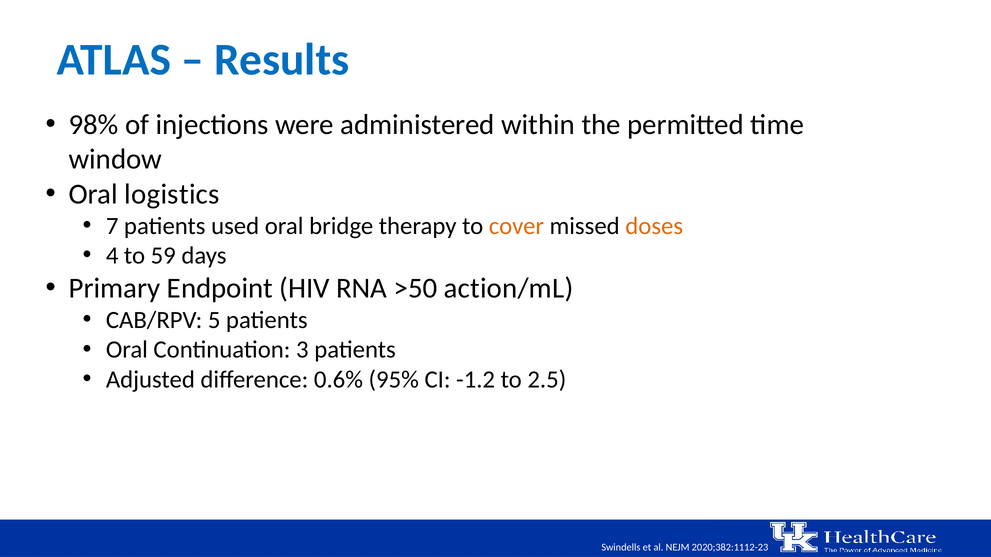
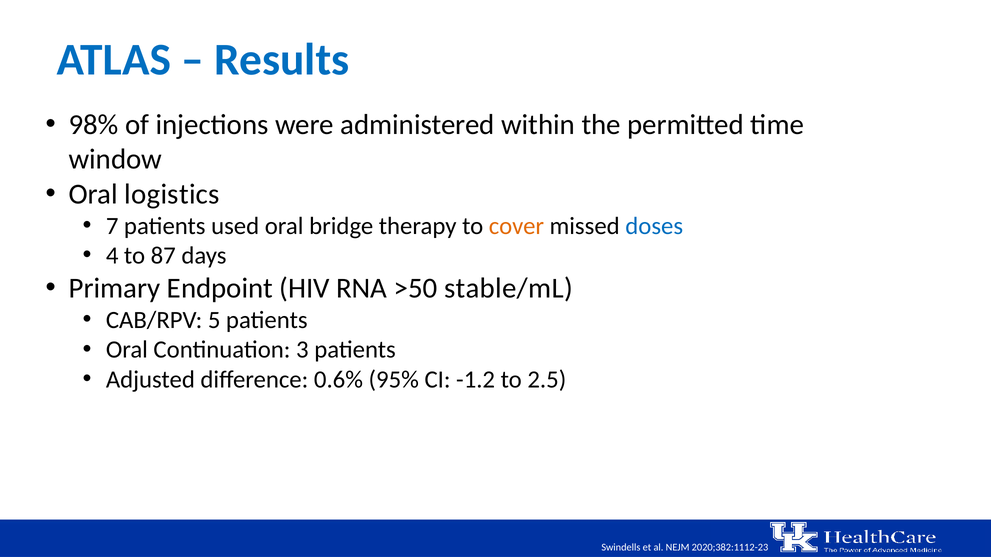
doses colour: orange -> blue (654, 226)
59: 59 -> 87 (163, 256)
action/mL: action/mL -> stable/mL (509, 288)
